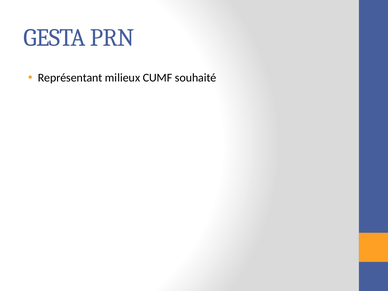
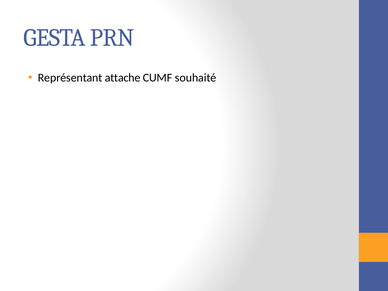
milieux: milieux -> attache (123, 78)
